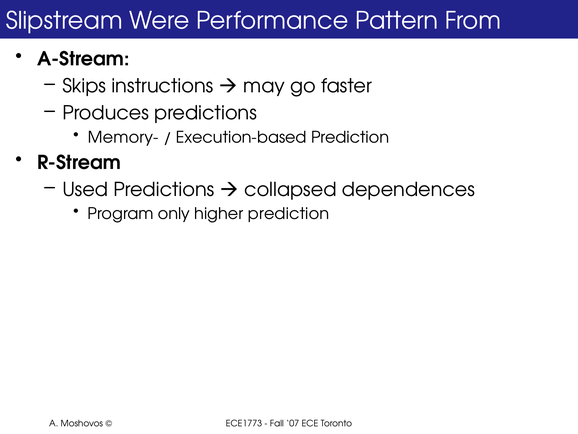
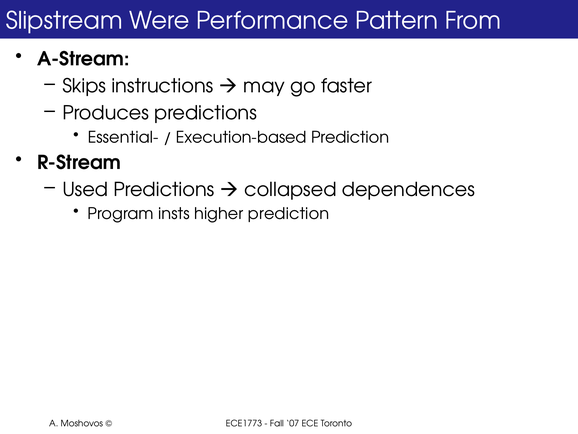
Memory-: Memory- -> Essential- (123, 137)
only: only -> insts (174, 214)
